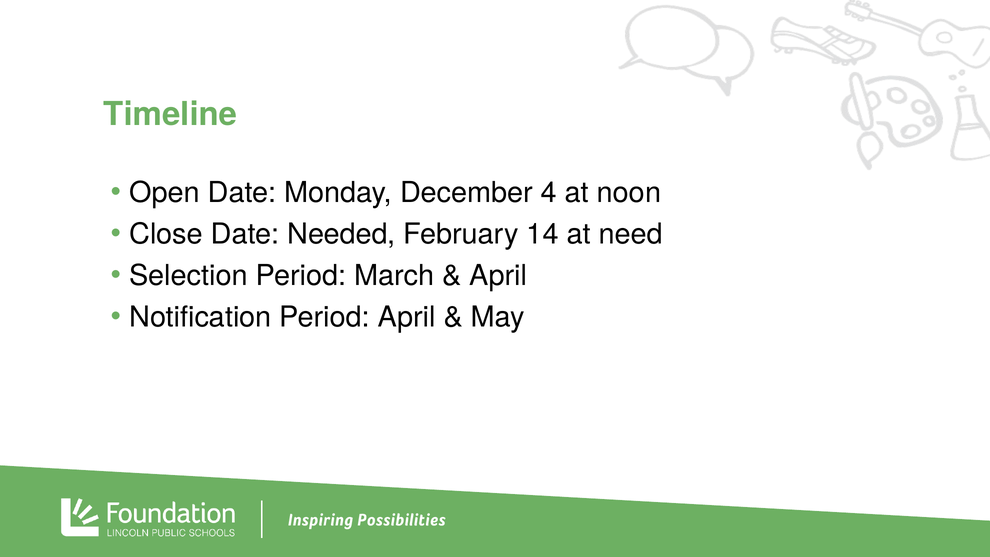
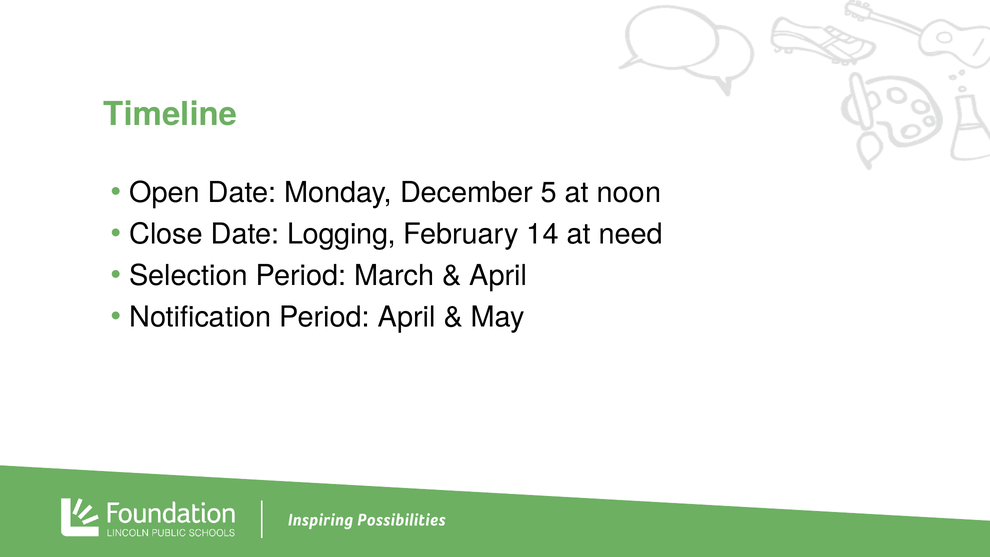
4: 4 -> 5 (549, 192)
Needed: Needed -> Logging (341, 234)
